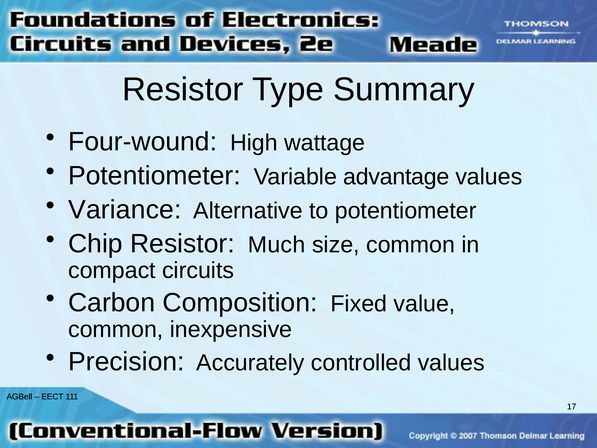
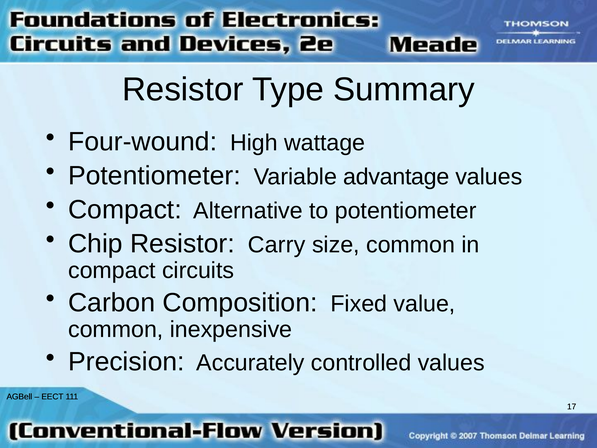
Variance: Variance -> Compact (125, 210)
Much: Much -> Carry (277, 245)
